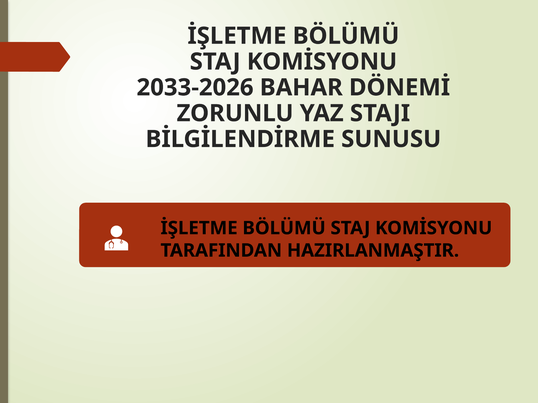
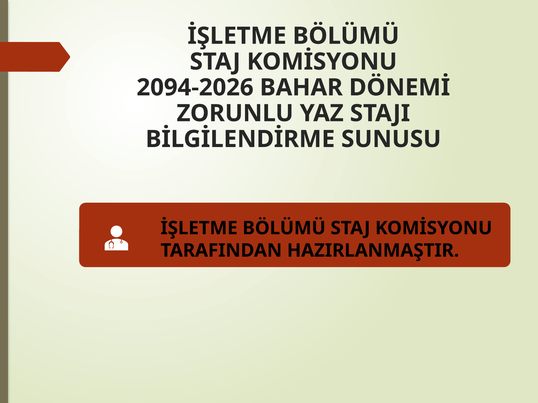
2033-2026: 2033-2026 -> 2094-2026 (195, 88)
